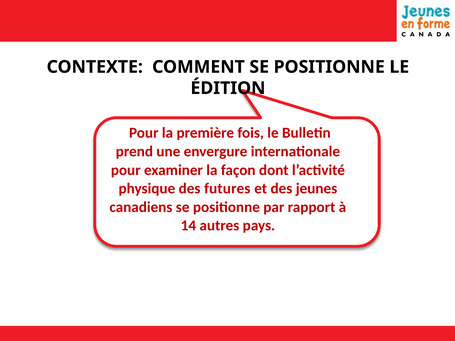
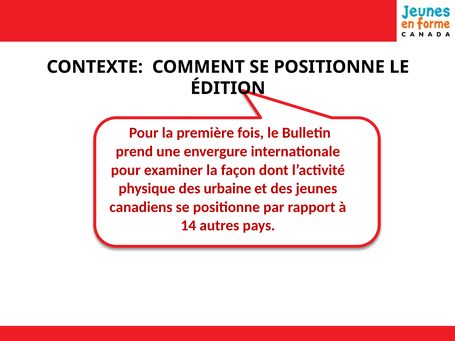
futures: futures -> urbaine (227, 189)
